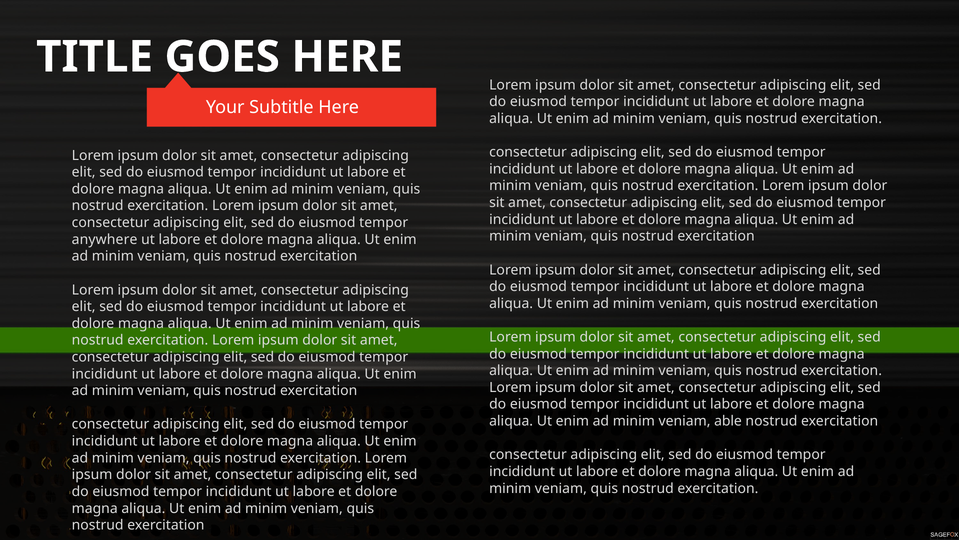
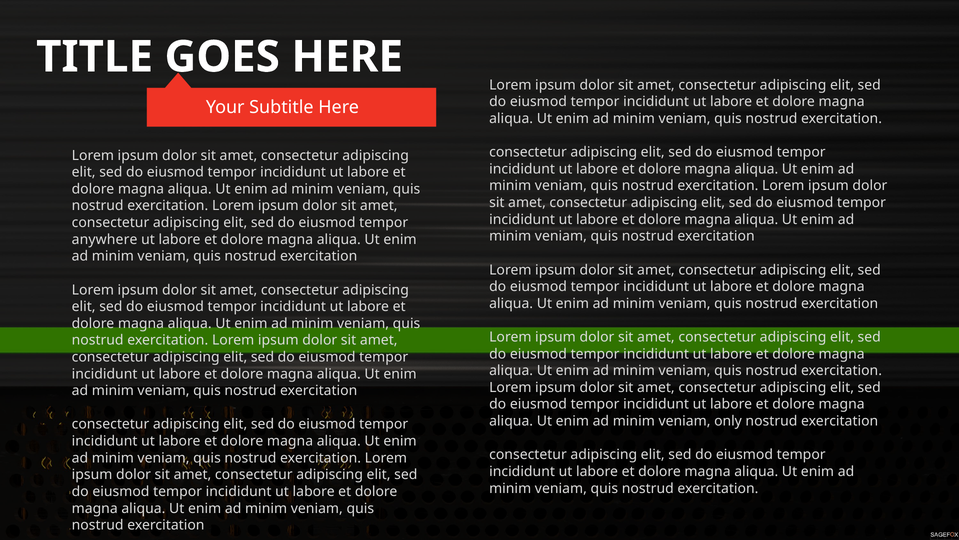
able: able -> only (728, 421)
